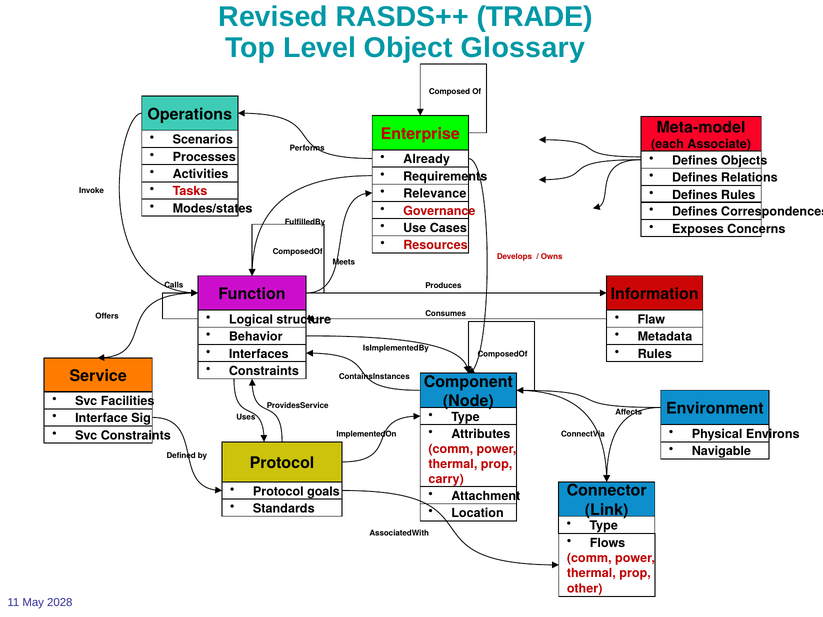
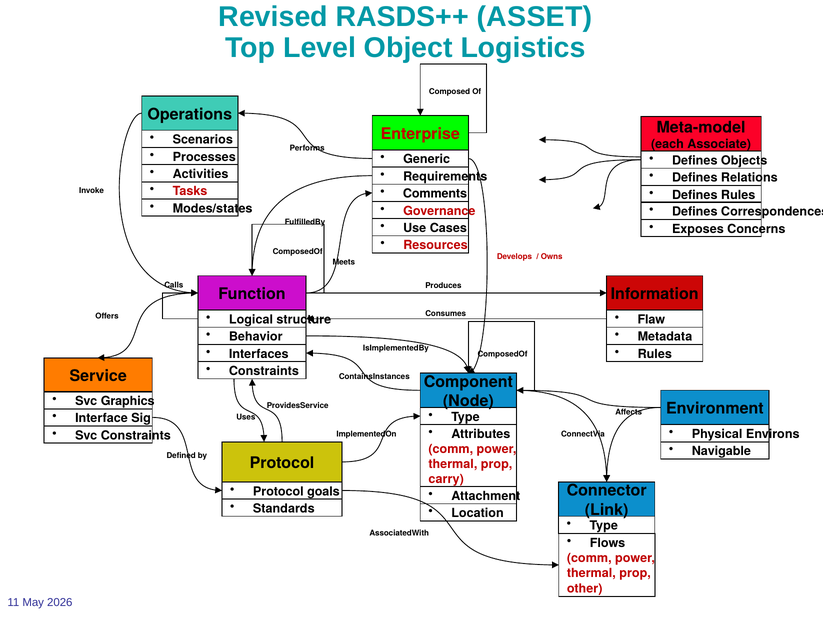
TRADE: TRADE -> ASSET (534, 17)
Glossary: Glossary -> Logistics (523, 48)
Already: Already -> Generic (427, 159)
Relevance: Relevance -> Comments (435, 194)
Facilities: Facilities -> Graphics (128, 401)
2028: 2028 -> 2026 (60, 603)
